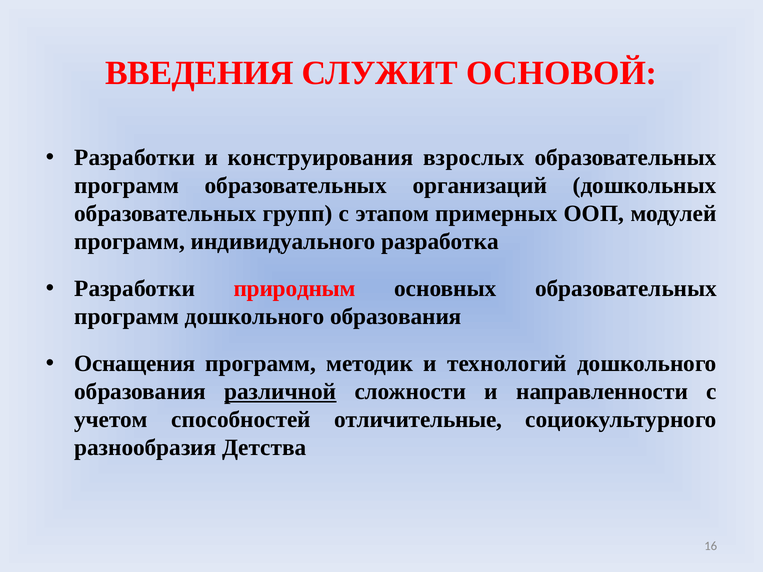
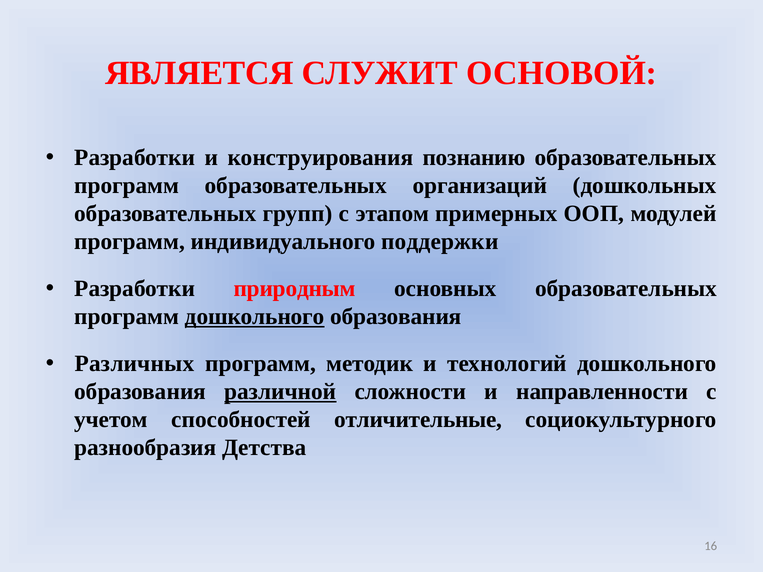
ВВЕДЕНИЯ: ВВЕДЕНИЯ -> ЯВЛЯЕТСЯ (199, 73)
взрослых: взрослых -> познанию (474, 158)
разработка: разработка -> поддержки (440, 242)
дошкольного underline: none -> present (255, 317)
Оснащения: Оснащения -> Различных (135, 364)
